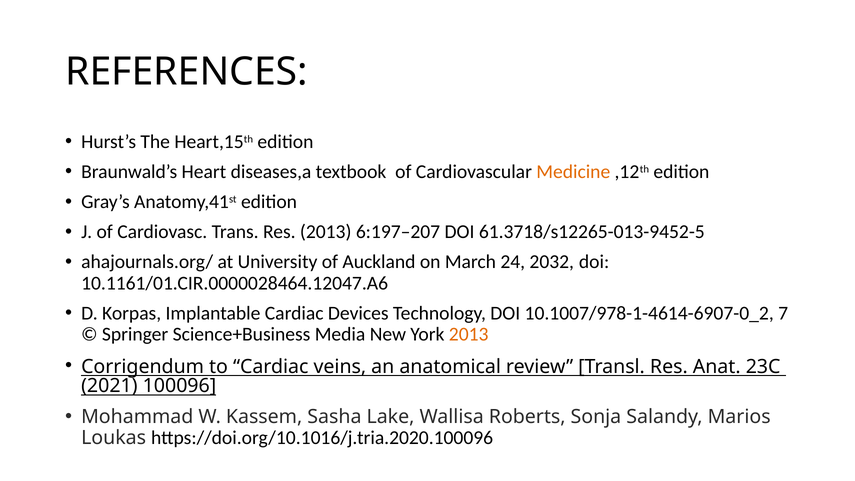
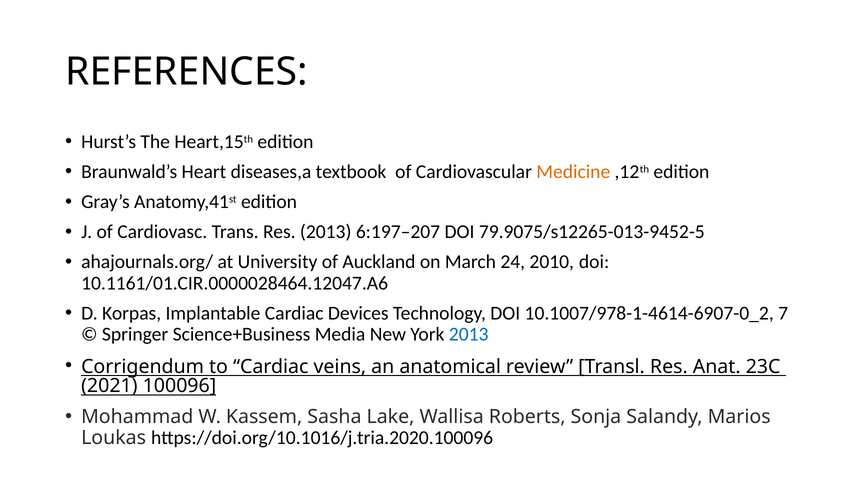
61.3718/s12265-013-9452-5: 61.3718/s12265-013-9452-5 -> 79.9075/s12265-013-9452-5 (592, 232)
2032: 2032 -> 2010 (552, 262)
2013 colour: orange -> blue (469, 334)
